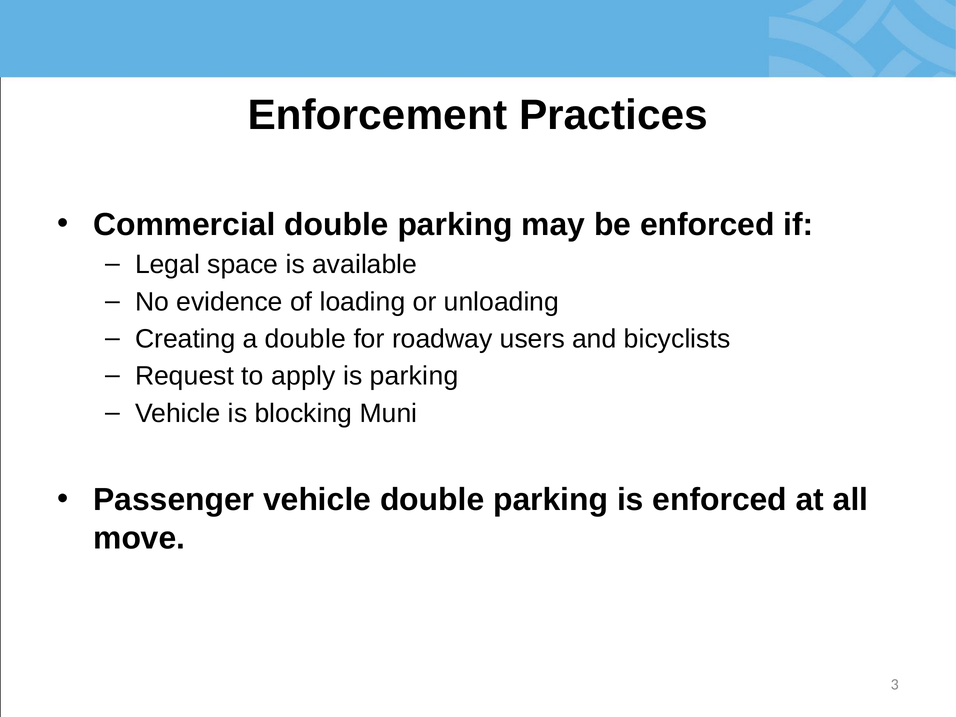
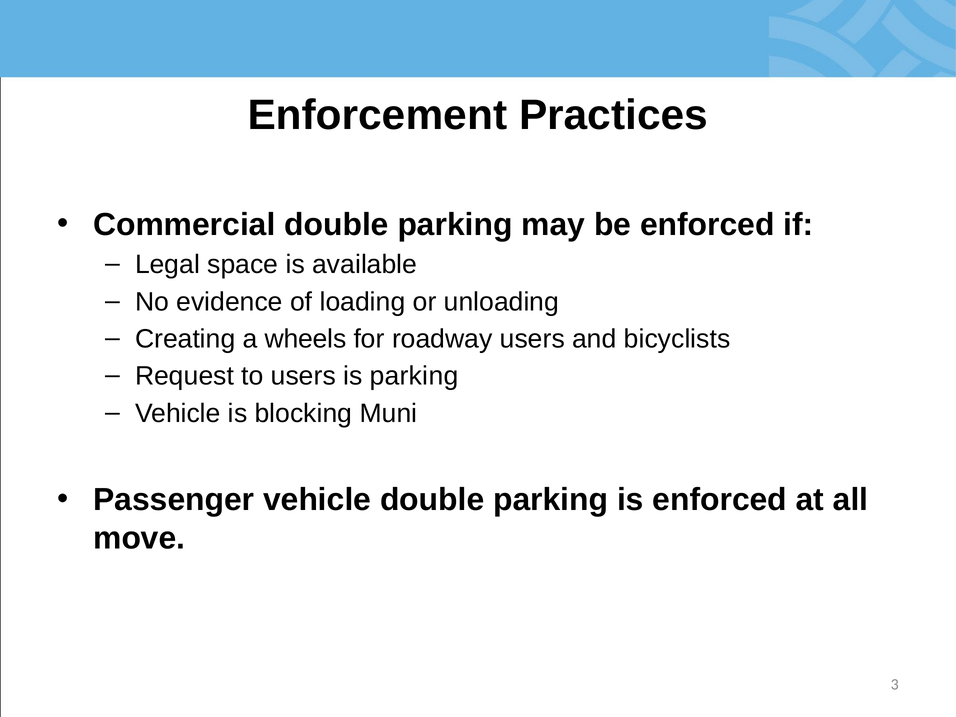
a double: double -> wheels (306, 339)
to apply: apply -> users (303, 376)
